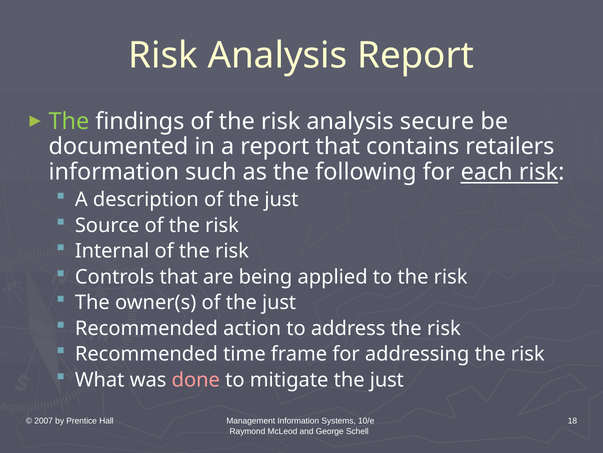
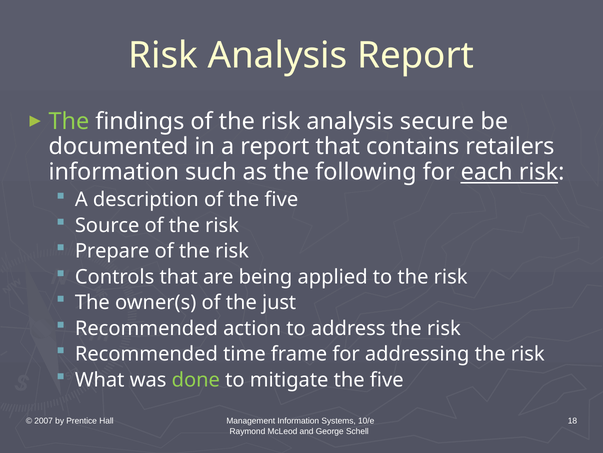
description of the just: just -> five (281, 199)
Internal: Internal -> Prepare (112, 251)
done colour: pink -> light green (196, 379)
mitigate the just: just -> five (387, 379)
